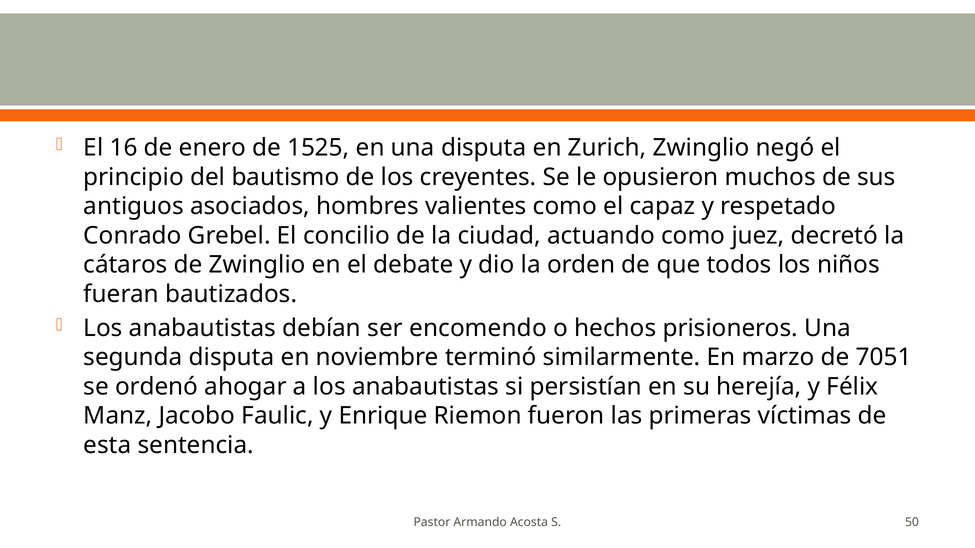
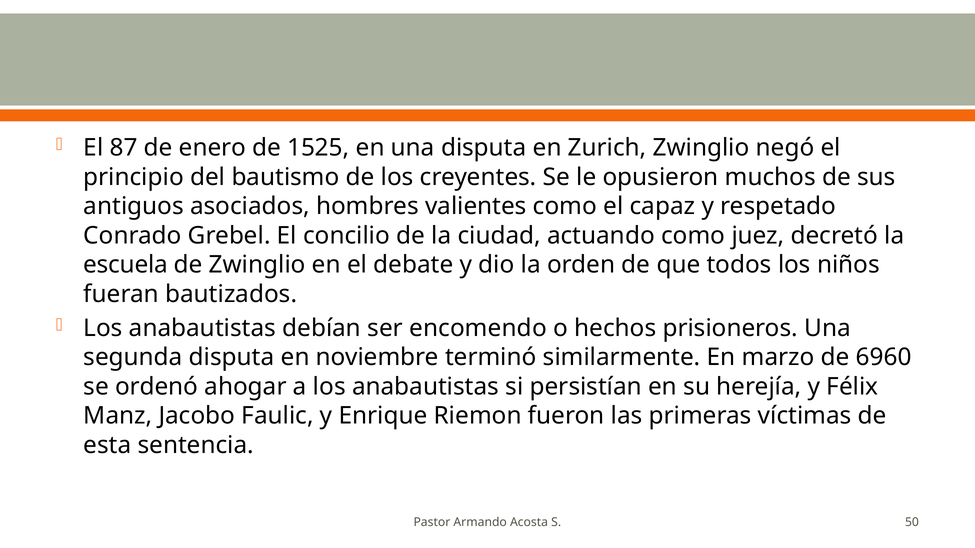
16: 16 -> 87 (124, 148)
cátaros: cátaros -> escuela (126, 265)
7051: 7051 -> 6960 (884, 358)
